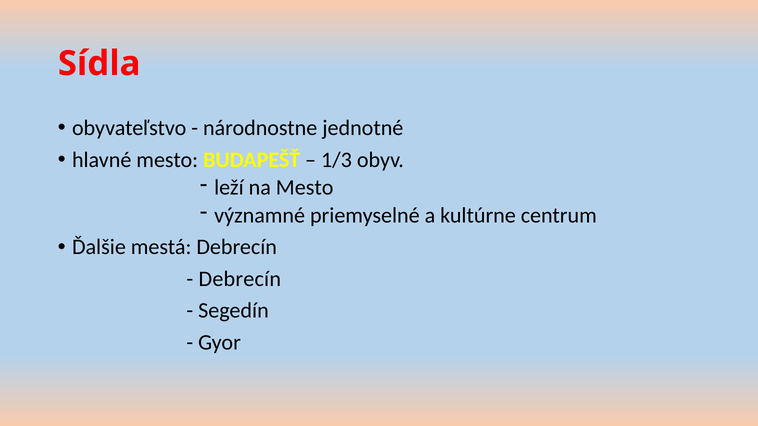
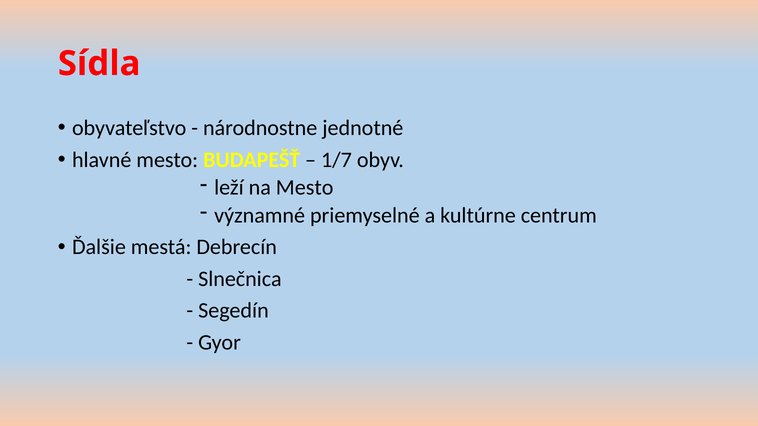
1/3: 1/3 -> 1/7 (336, 160)
Debrecín: Debrecín -> Slnečnica (240, 279)
